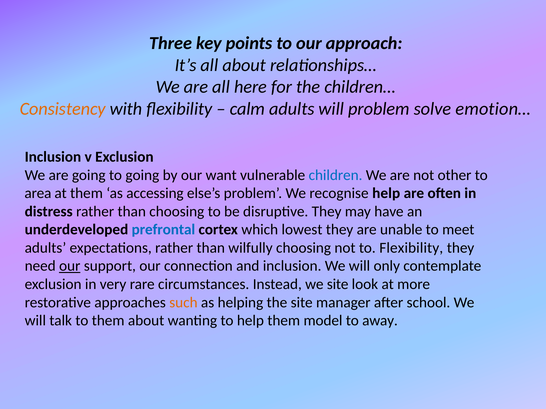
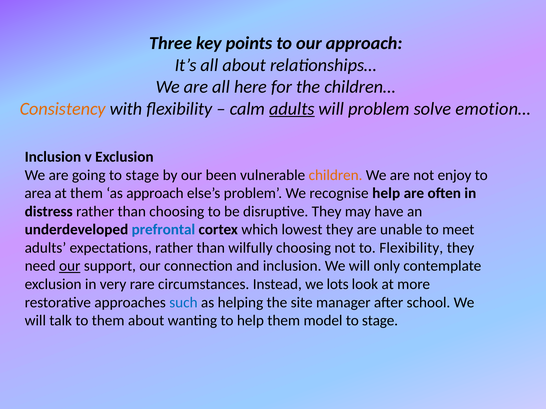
adults underline: none -> present (292, 109)
going to going: going -> stage (142, 175)
want: want -> been (221, 175)
children colour: blue -> orange (336, 175)
other: other -> enjoy (455, 175)
as accessing: accessing -> approach (155, 193)
we site: site -> lots (338, 285)
such colour: orange -> blue (183, 303)
away: away -> stage (380, 321)
